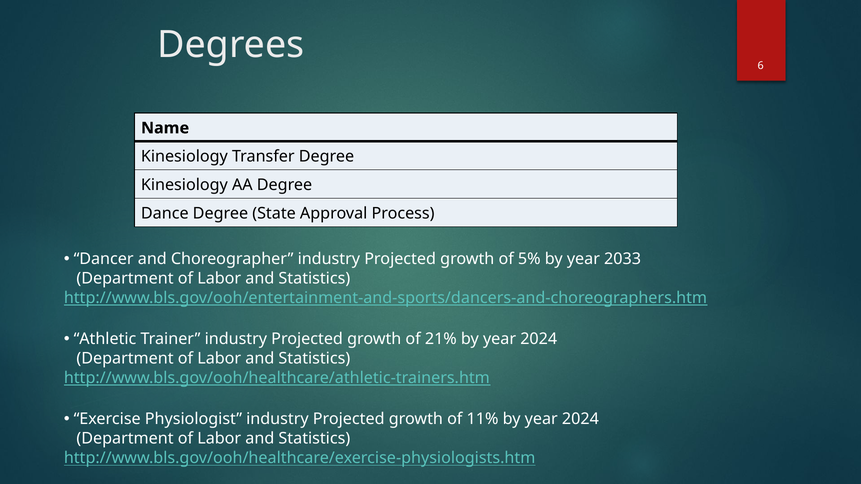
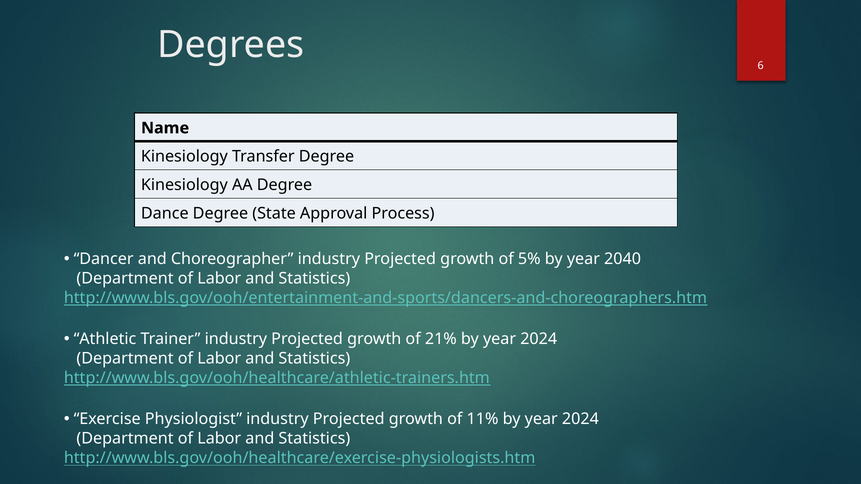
2033: 2033 -> 2040 (623, 259)
